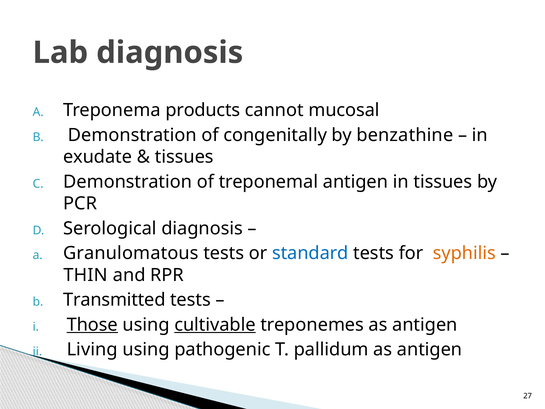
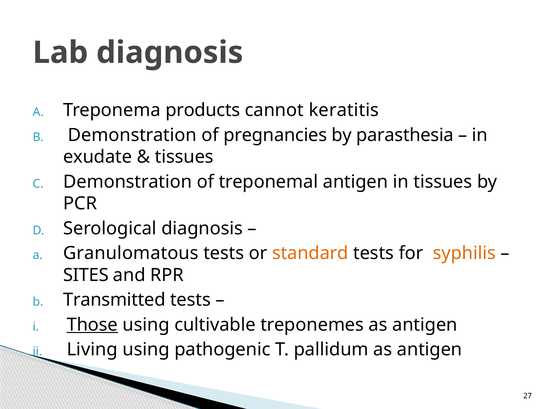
mucosal: mucosal -> keratitis (344, 110)
congenitally: congenitally -> pregnancies (275, 135)
benzathine: benzathine -> parasthesia (405, 135)
standard colour: blue -> orange (310, 253)
THIN: THIN -> SITES (86, 275)
cultivable underline: present -> none (215, 325)
